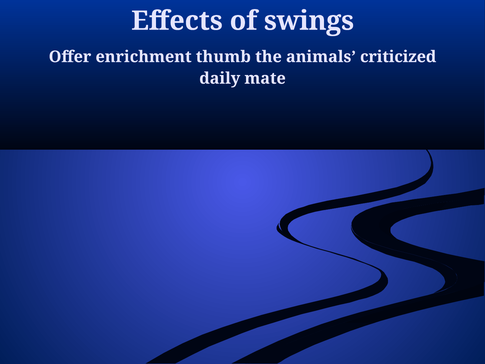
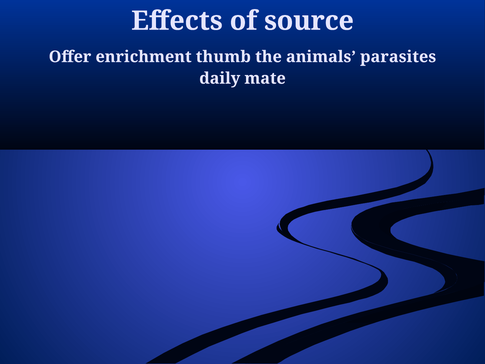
swings: swings -> source (309, 21)
criticized: criticized -> parasites (398, 57)
